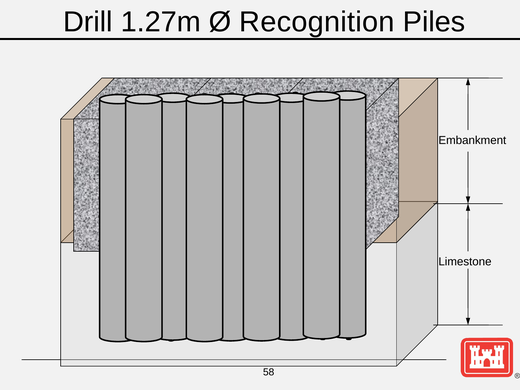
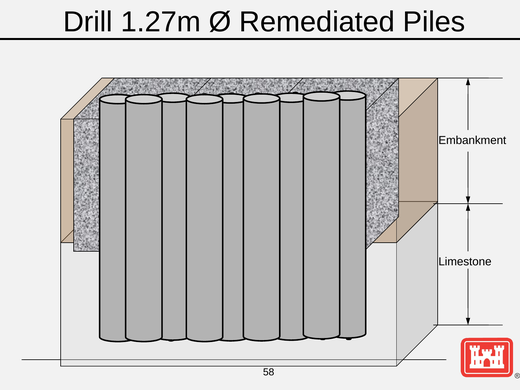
Recognition: Recognition -> Remediated (317, 22)
